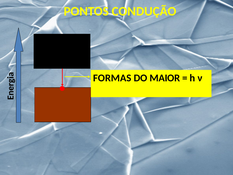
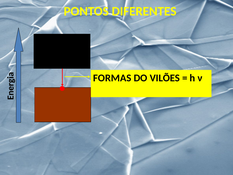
CONDUÇÃO: CONDUÇÃO -> DIFERENTES (144, 11)
MAIOR: MAIOR -> VILÕES (165, 78)
